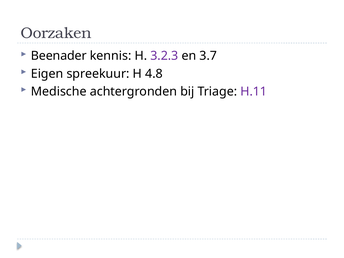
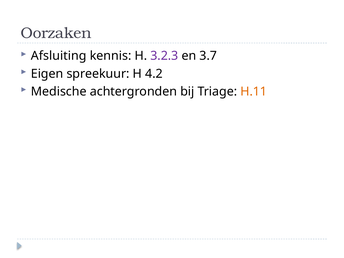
Beenader: Beenader -> Afsluiting (59, 56)
4.8: 4.8 -> 4.2 (154, 74)
H.11 colour: purple -> orange (254, 91)
